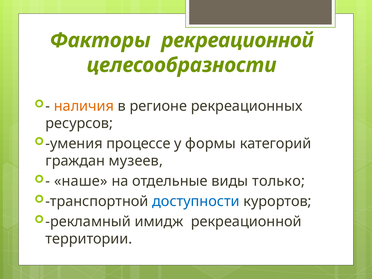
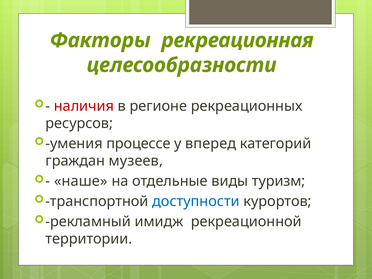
Факторы рекреационной: рекреационной -> рекреационная (237, 40)
наличия colour: orange -> red (84, 106)
формы: формы -> вперед (211, 144)
только: только -> туризм (279, 181)
